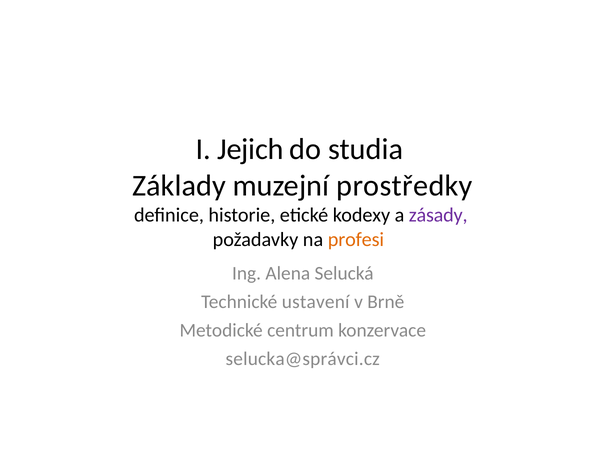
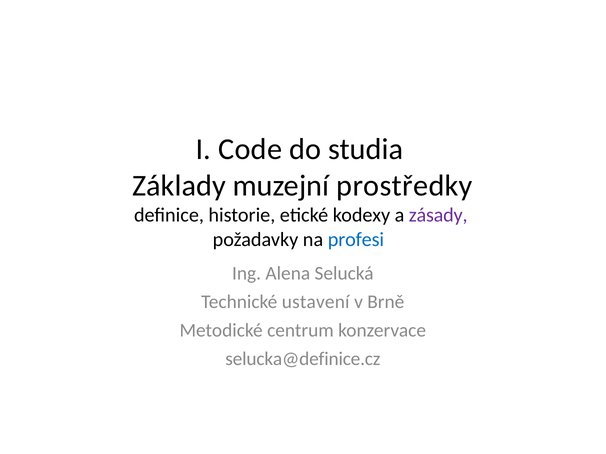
Jejich: Jejich -> Code (250, 150)
profesi colour: orange -> blue (356, 240)
selucka@správci.cz: selucka@správci.cz -> selucka@definice.cz (303, 359)
